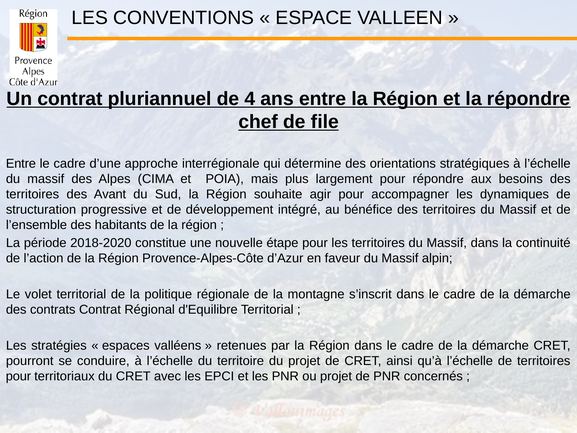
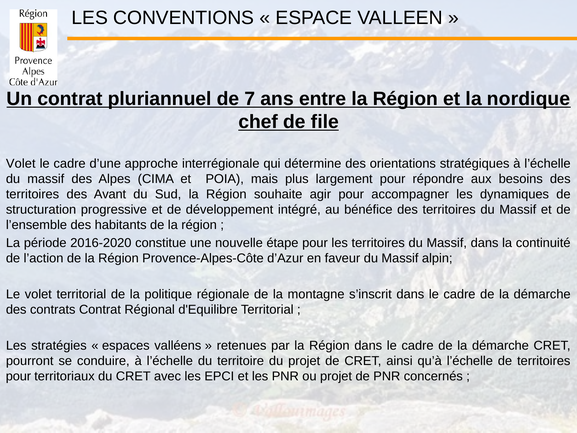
4: 4 -> 7 (250, 99)
la répondre: répondre -> nordique (529, 99)
Entre: Entre -> Volet (21, 163)
2018-2020: 2018-2020 -> 2016-2020 (101, 243)
